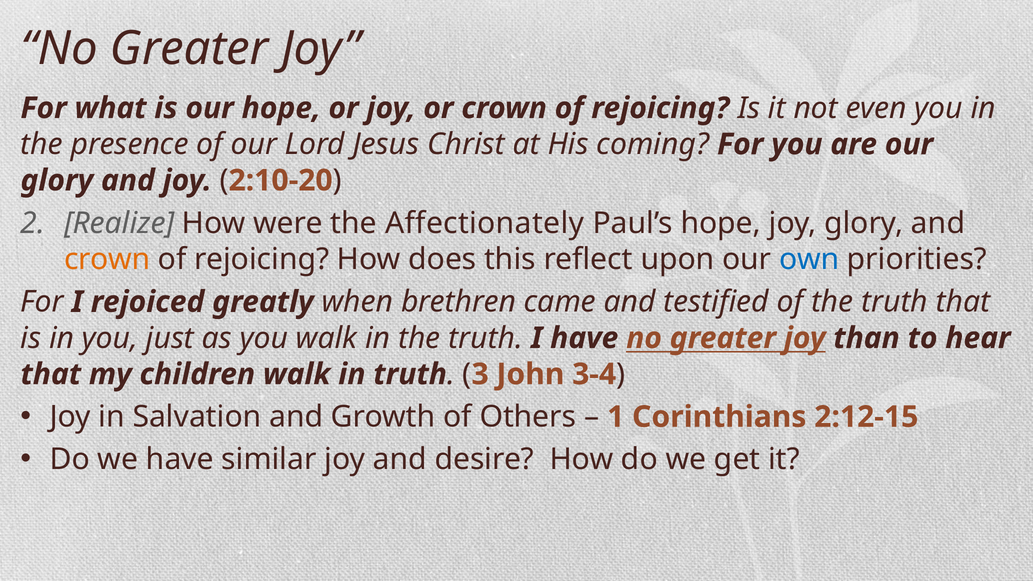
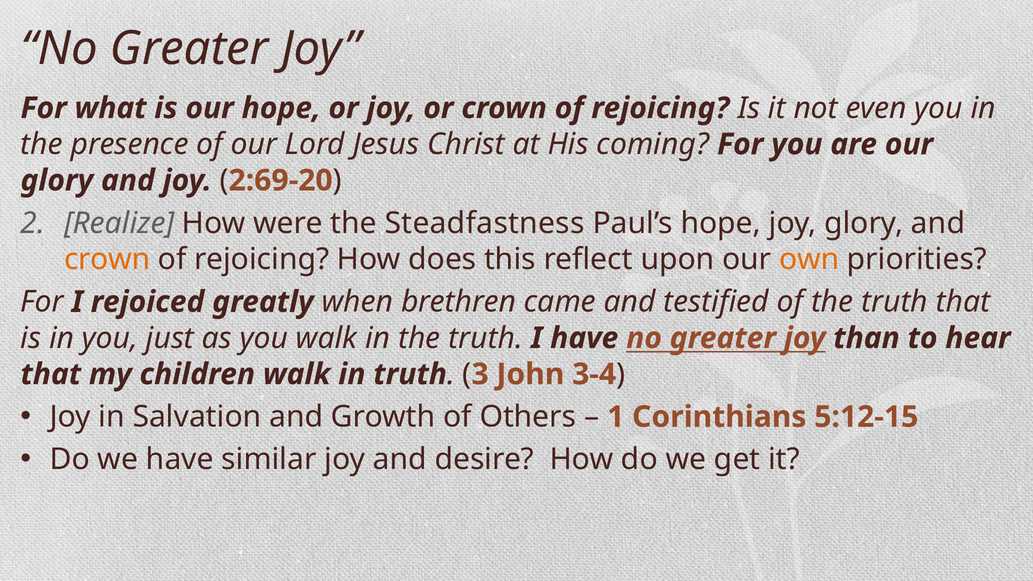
2:10-20: 2:10-20 -> 2:69-20 (281, 181)
Affectionately: Affectionately -> Steadfastness (485, 223)
own colour: blue -> orange (809, 259)
2:12-15: 2:12-15 -> 5:12-15 (866, 417)
